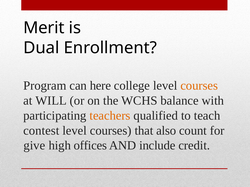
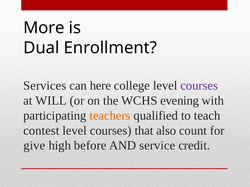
Merit: Merit -> More (44, 28)
Program: Program -> Services (45, 86)
courses colour: orange -> purple (199, 86)
balance: balance -> evening (180, 101)
offices: offices -> before (90, 146)
include: include -> service (157, 146)
